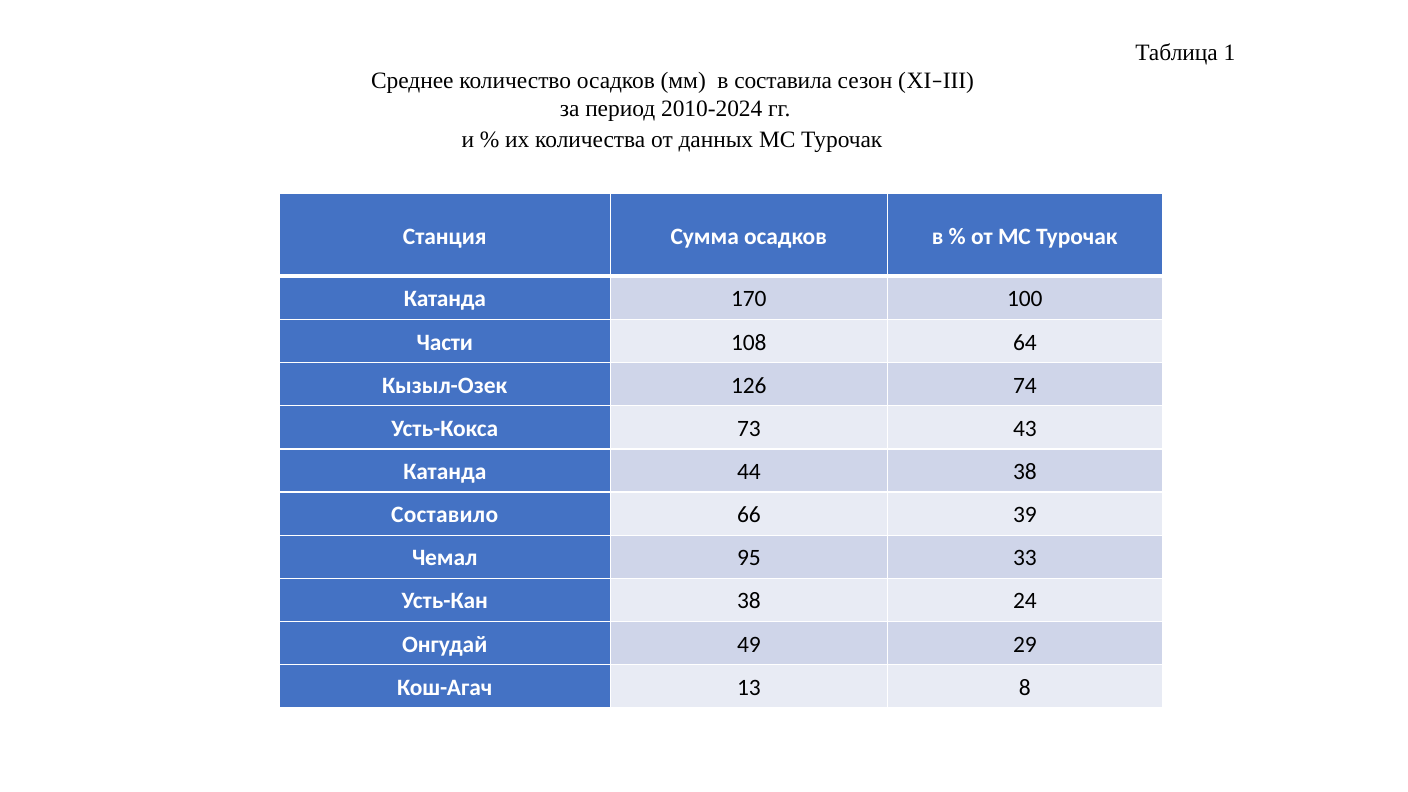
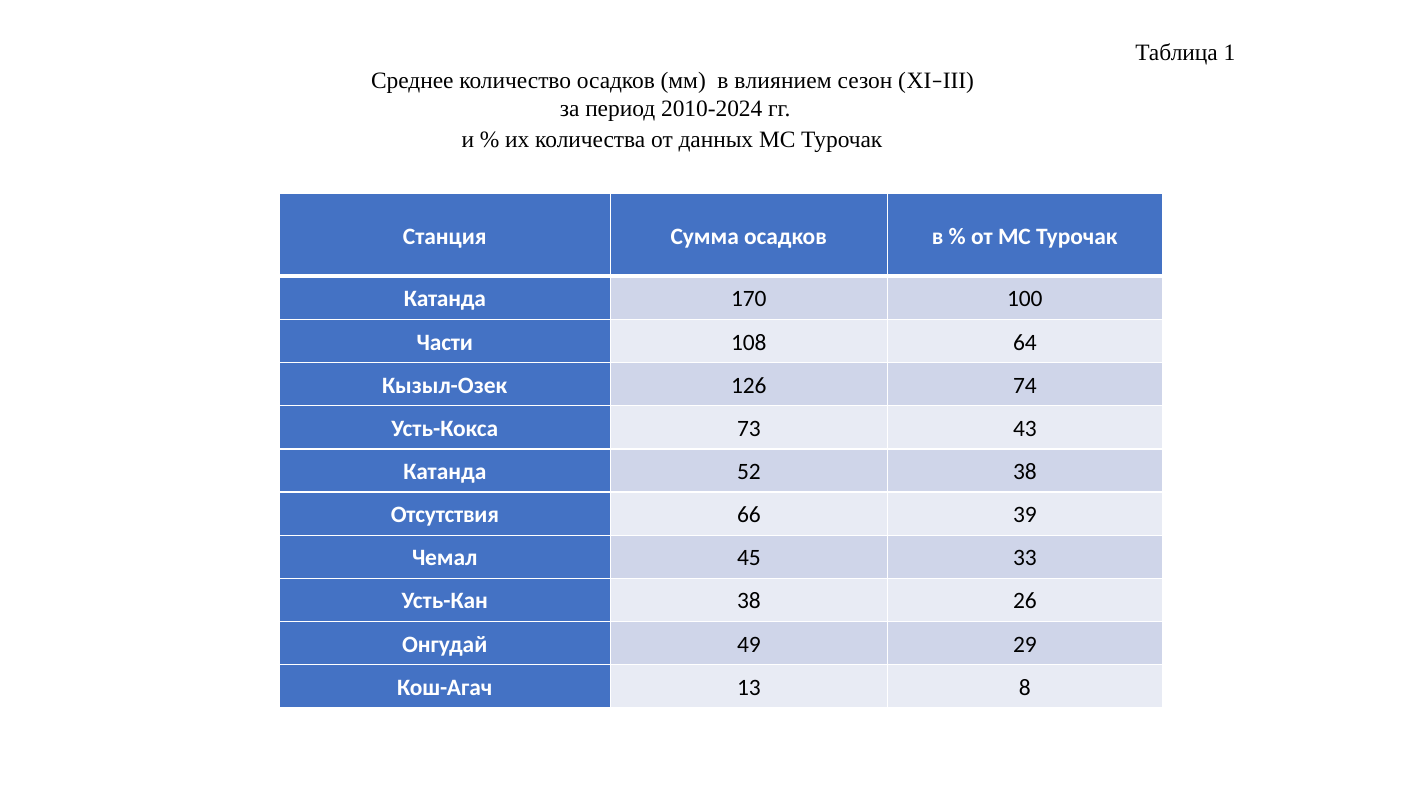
составила: составила -> влиянием (783, 81)
44: 44 -> 52 (749, 472)
Составило: Составило -> Отсутствия (445, 515)
95: 95 -> 45 (749, 558)
24: 24 -> 26 (1025, 601)
